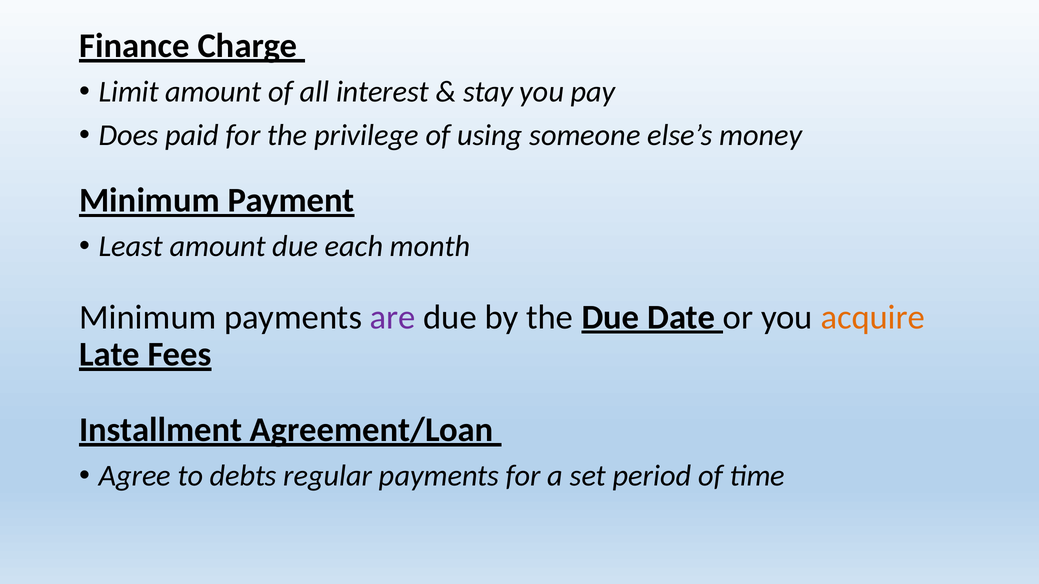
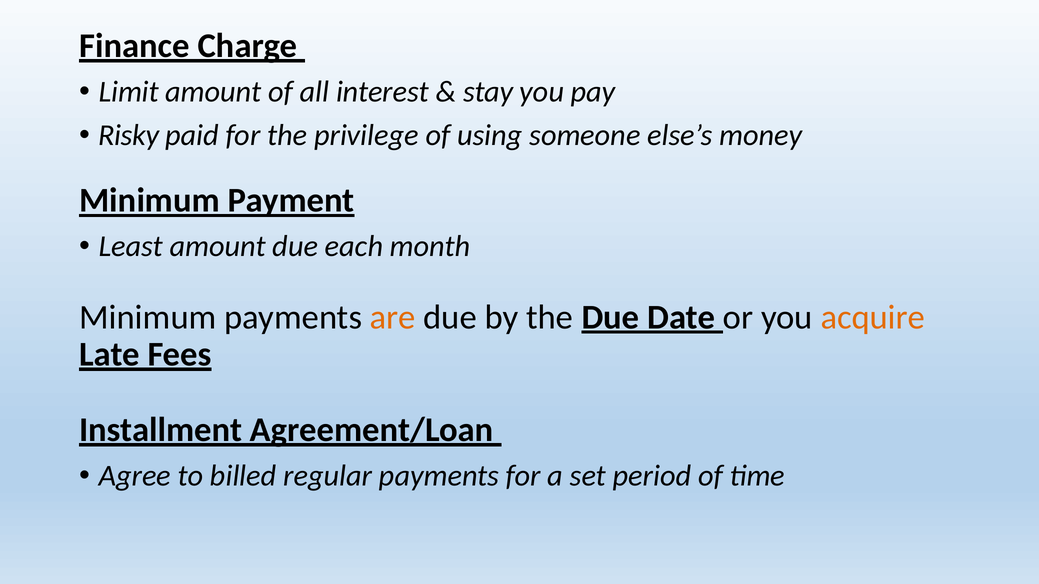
Does: Does -> Risky (129, 135)
are colour: purple -> orange (393, 317)
debts: debts -> billed (243, 476)
